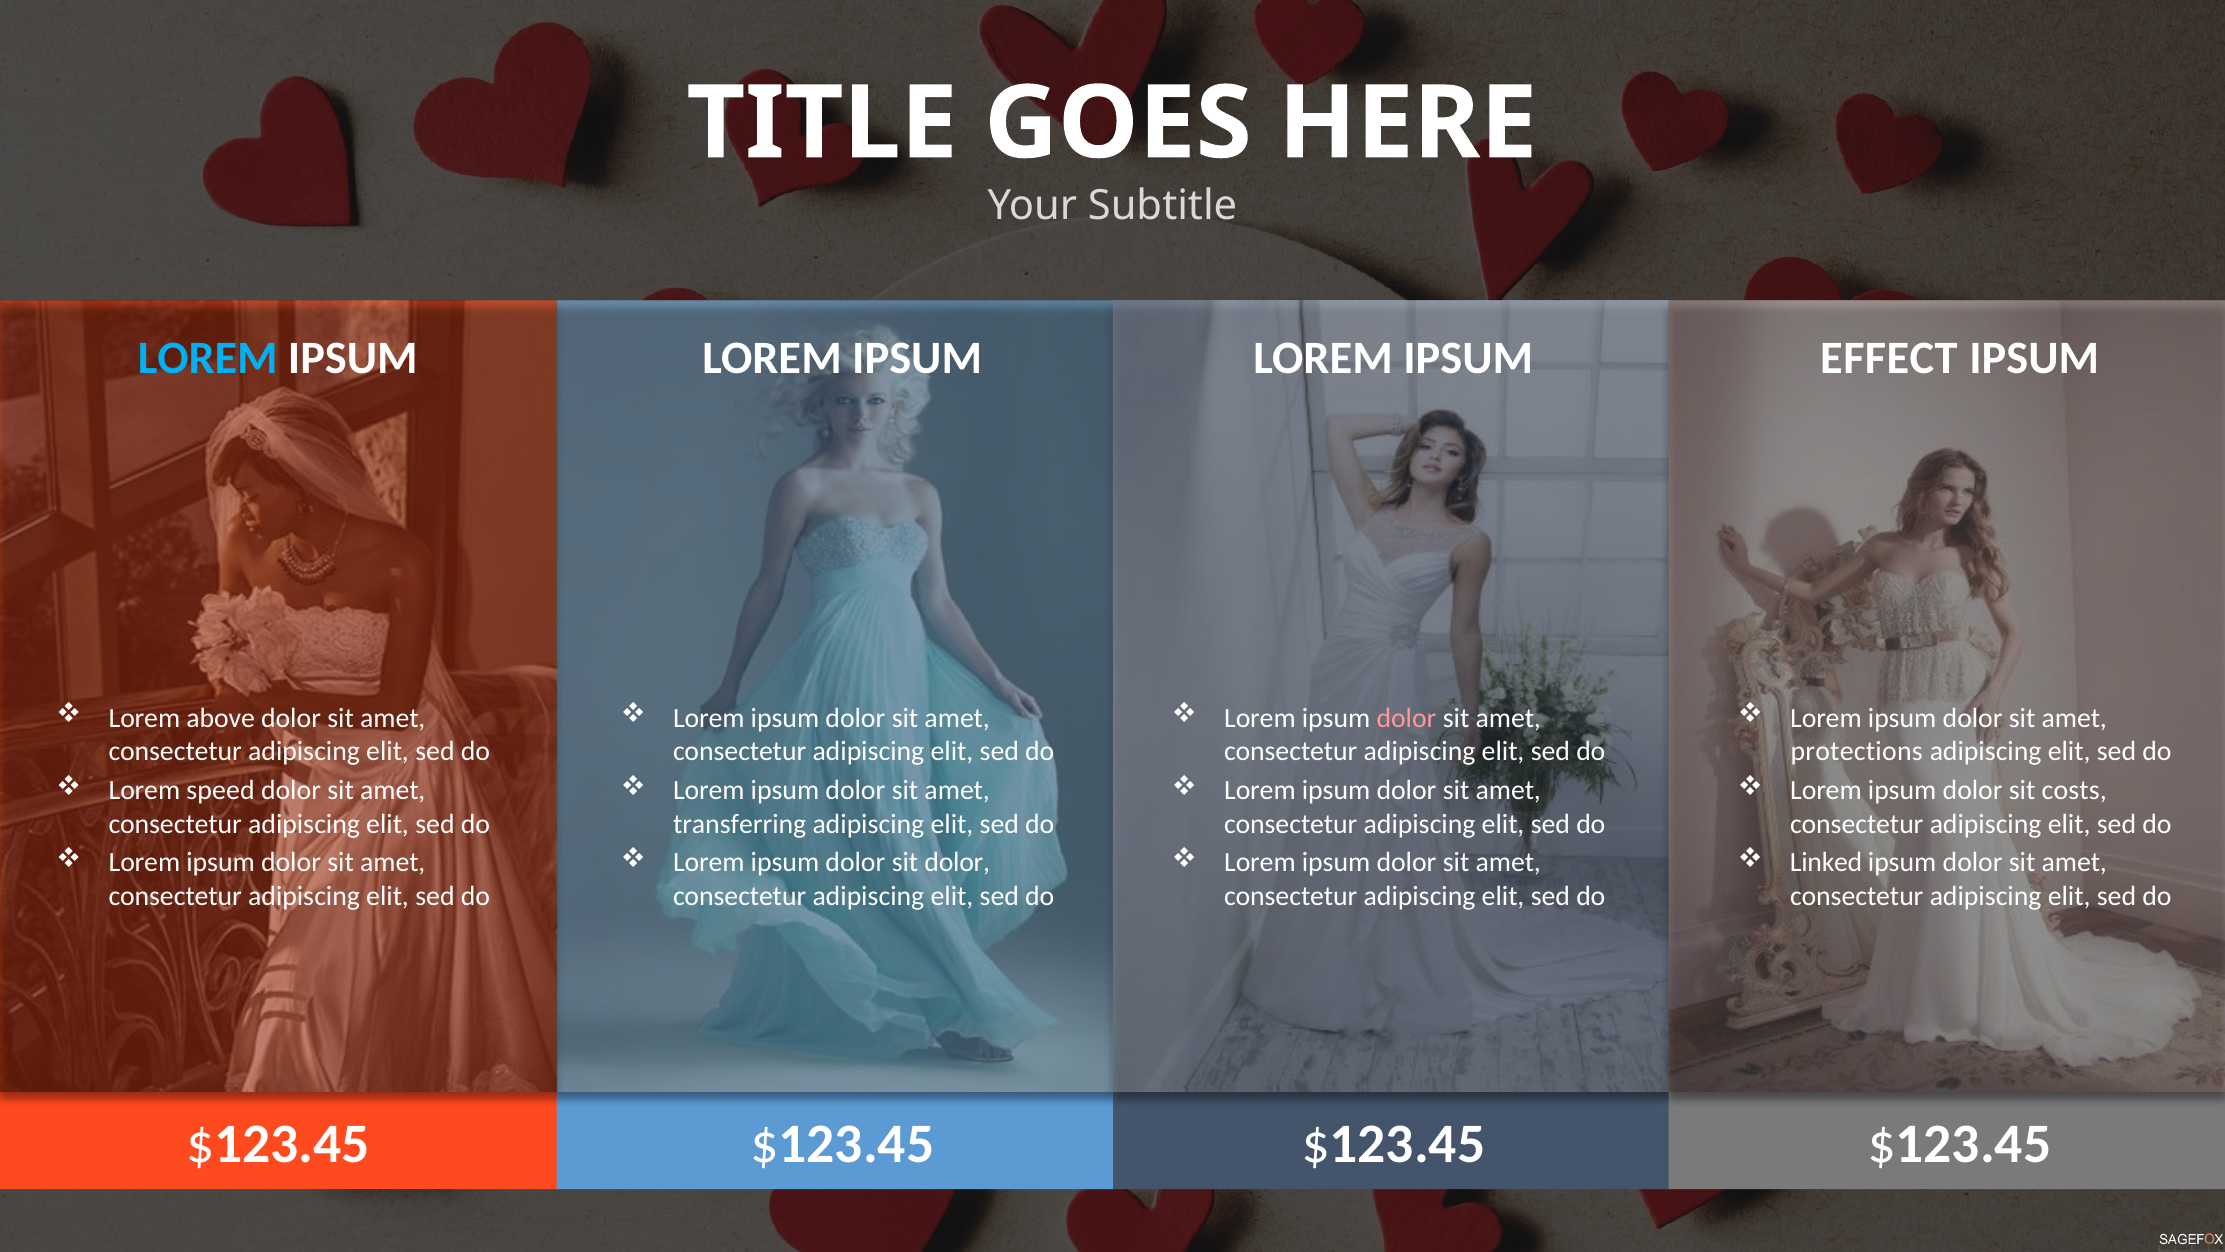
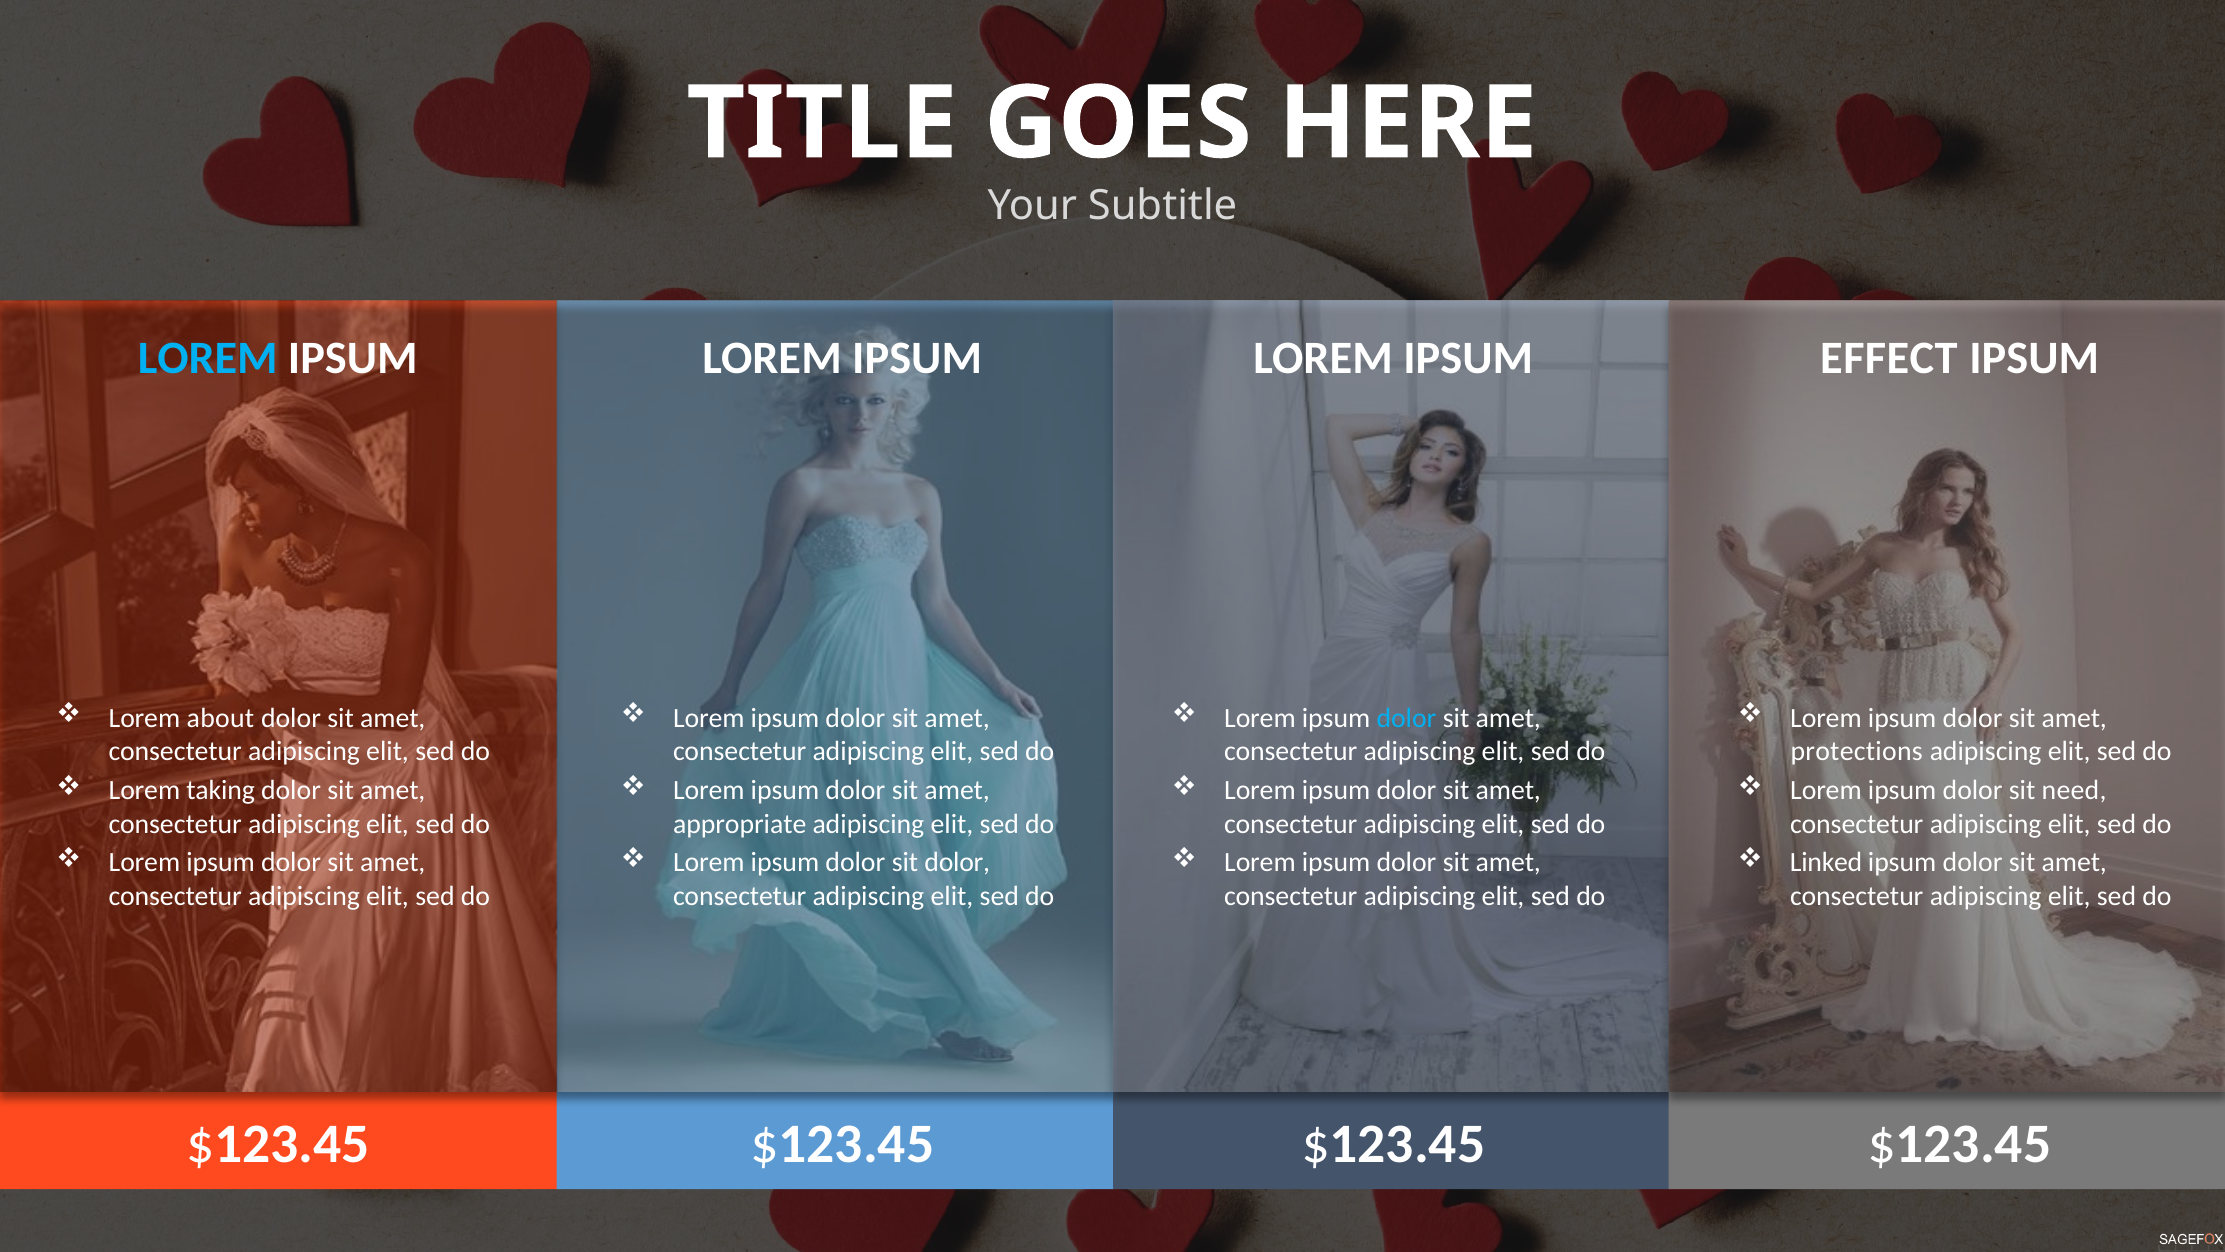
above: above -> about (220, 718)
dolor colour: pink -> light blue (1406, 718)
speed: speed -> taking (221, 790)
costs: costs -> need (2074, 790)
transferring: transferring -> appropriate (740, 824)
